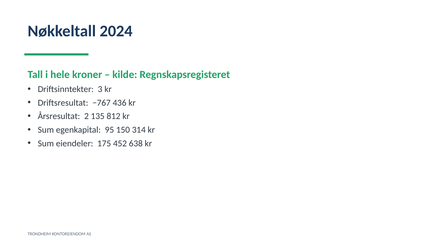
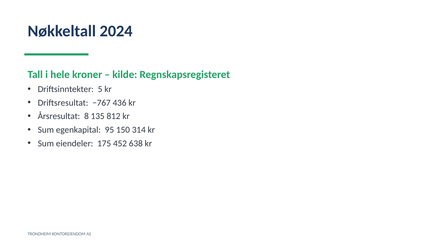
3: 3 -> 5 (100, 89)
2: 2 -> 8 (87, 116)
